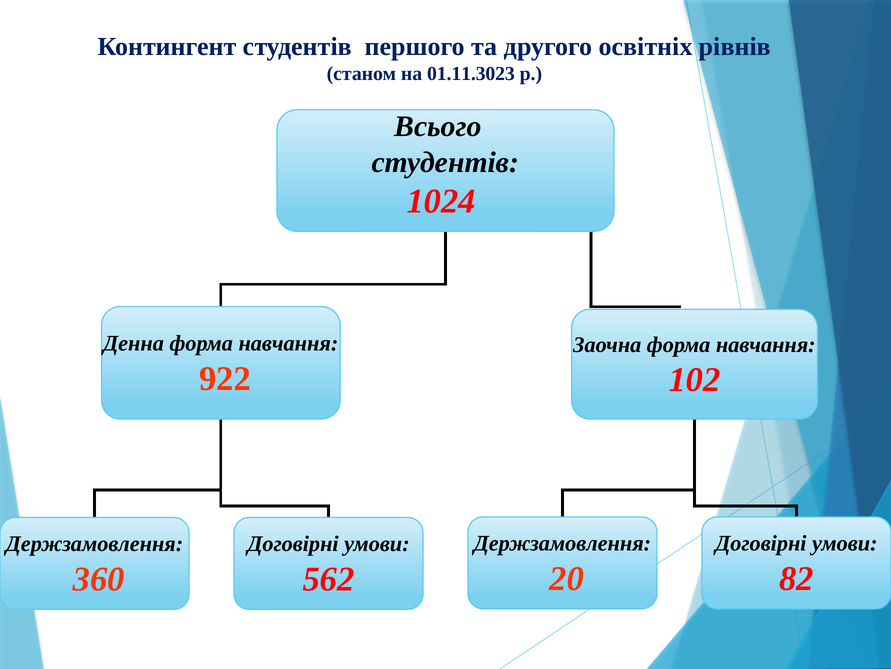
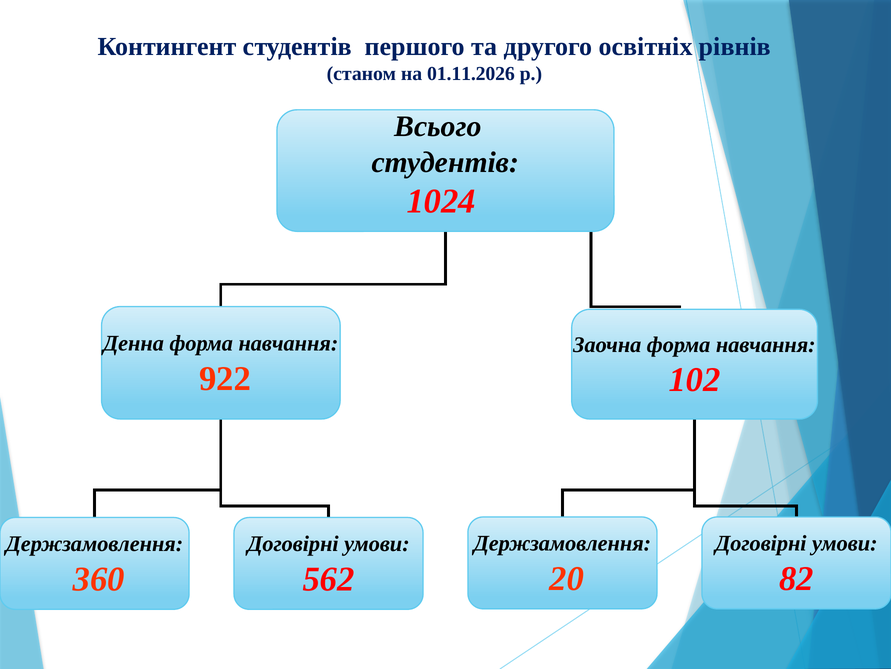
01.11.3023: 01.11.3023 -> 01.11.2026 (471, 73)
